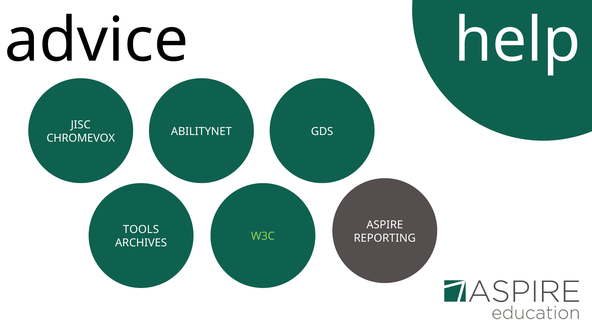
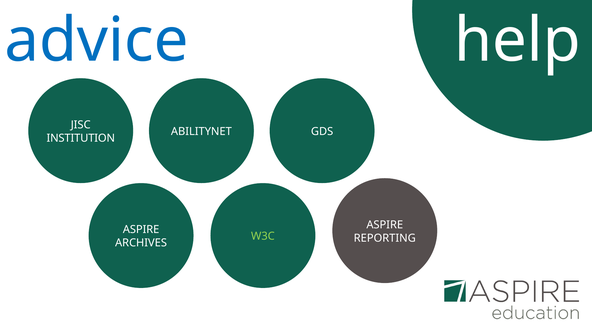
advice colour: black -> blue (96, 41)
CHROMEVOX: CHROMEVOX -> INSTITUTION (81, 138)
TOOLS: TOOLS -> ASPIRE (141, 230)
